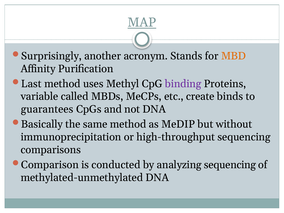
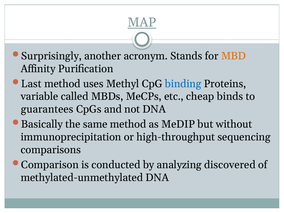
binding colour: purple -> blue (183, 84)
create: create -> cheap (200, 96)
analyzing sequencing: sequencing -> discovered (230, 165)
